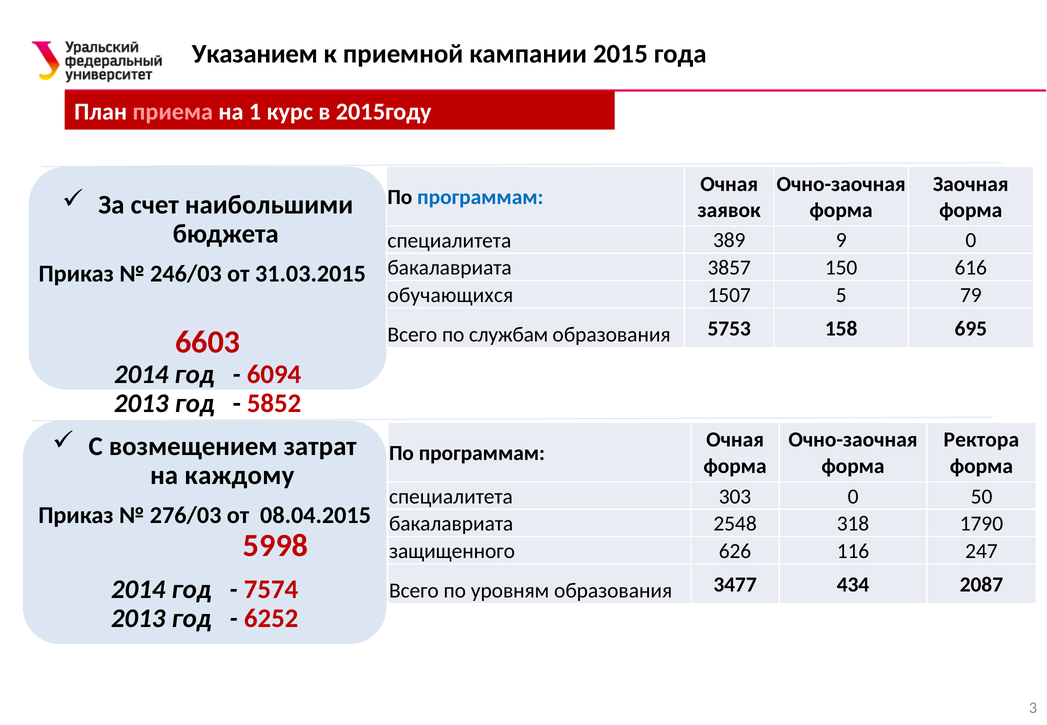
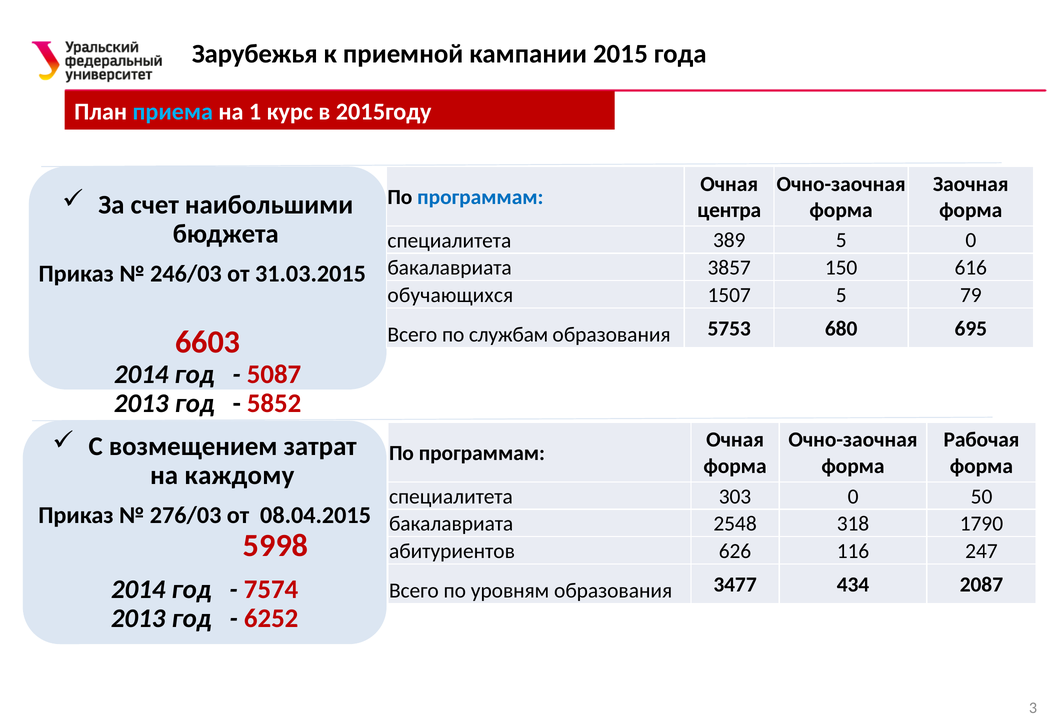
Указанием: Указанием -> Зарубежья (255, 54)
приема colour: pink -> light blue (173, 112)
заявок: заявок -> центра (729, 210)
389 9: 9 -> 5 (841, 240)
158: 158 -> 680 (841, 328)
6094: 6094 -> 5087 (274, 374)
Ректора: Ректора -> Рабочая (982, 440)
защищенного: защищенного -> абитуриентов (452, 551)
